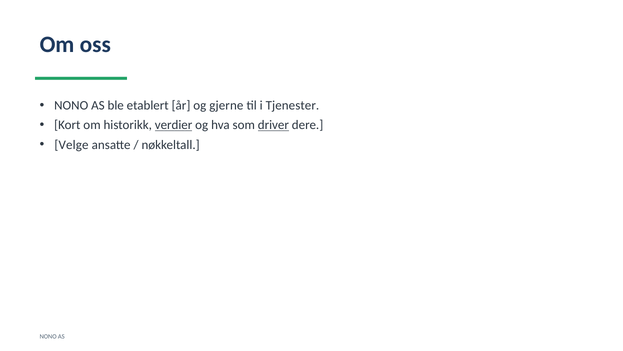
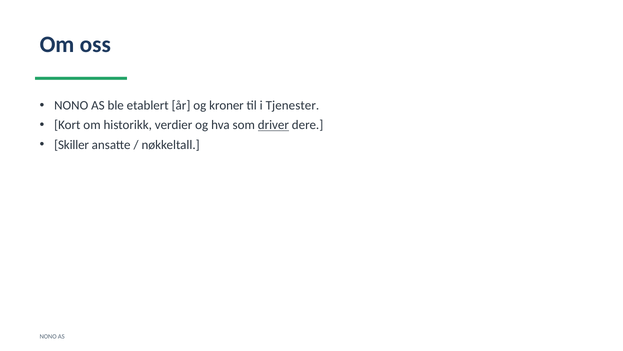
gjerne: gjerne -> kroner (226, 106)
verdier underline: present -> none (174, 125)
Velge: Velge -> Skiller (72, 144)
